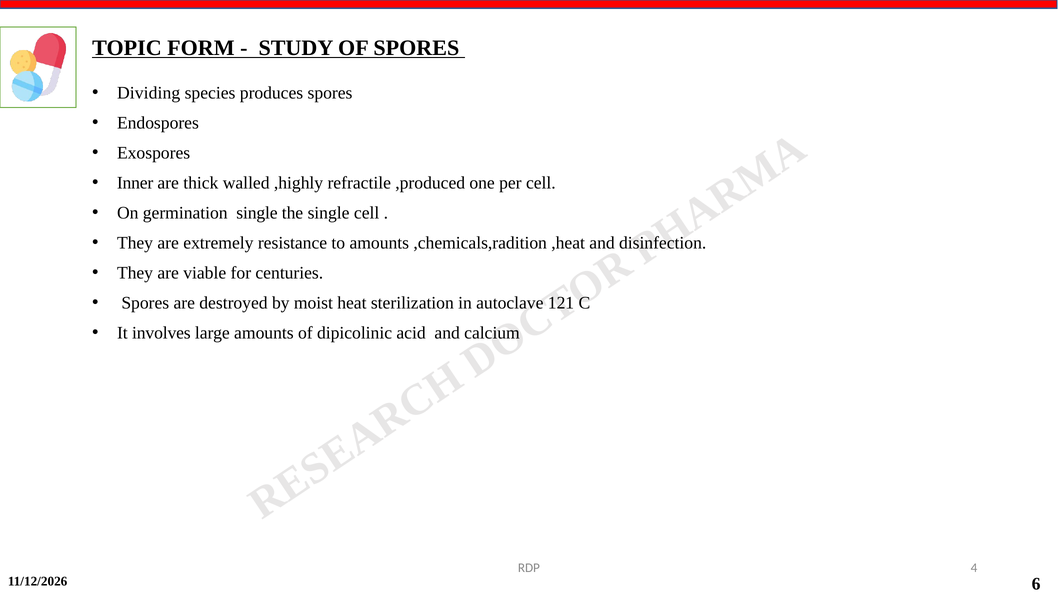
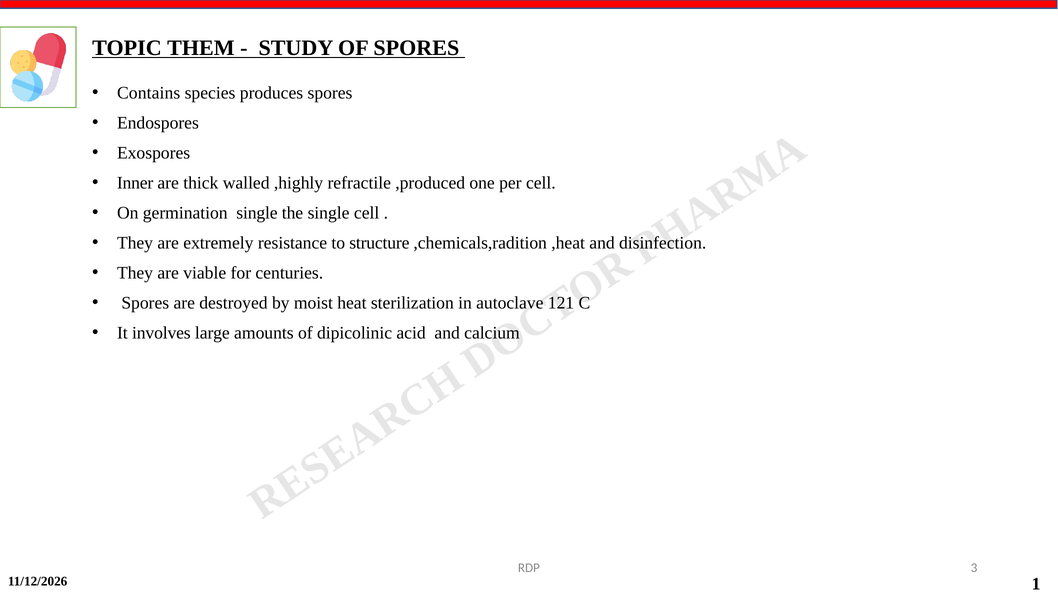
FORM: FORM -> THEM (201, 48)
Dividing: Dividing -> Contains (149, 93)
to amounts: amounts -> structure (379, 243)
4: 4 -> 3 (974, 568)
6: 6 -> 1 (1036, 584)
